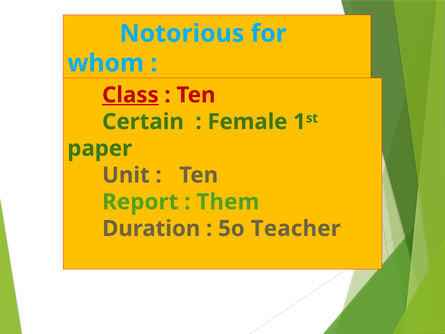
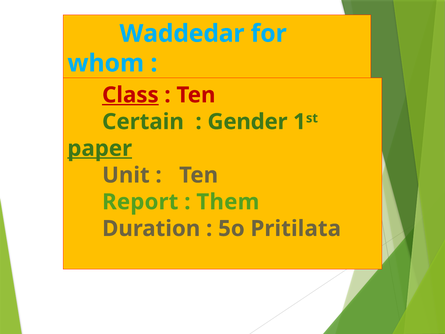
Notorious: Notorious -> Waddedar (182, 34)
Female: Female -> Gender (248, 122)
paper underline: none -> present (100, 148)
Teacher: Teacher -> Pritilata (296, 228)
